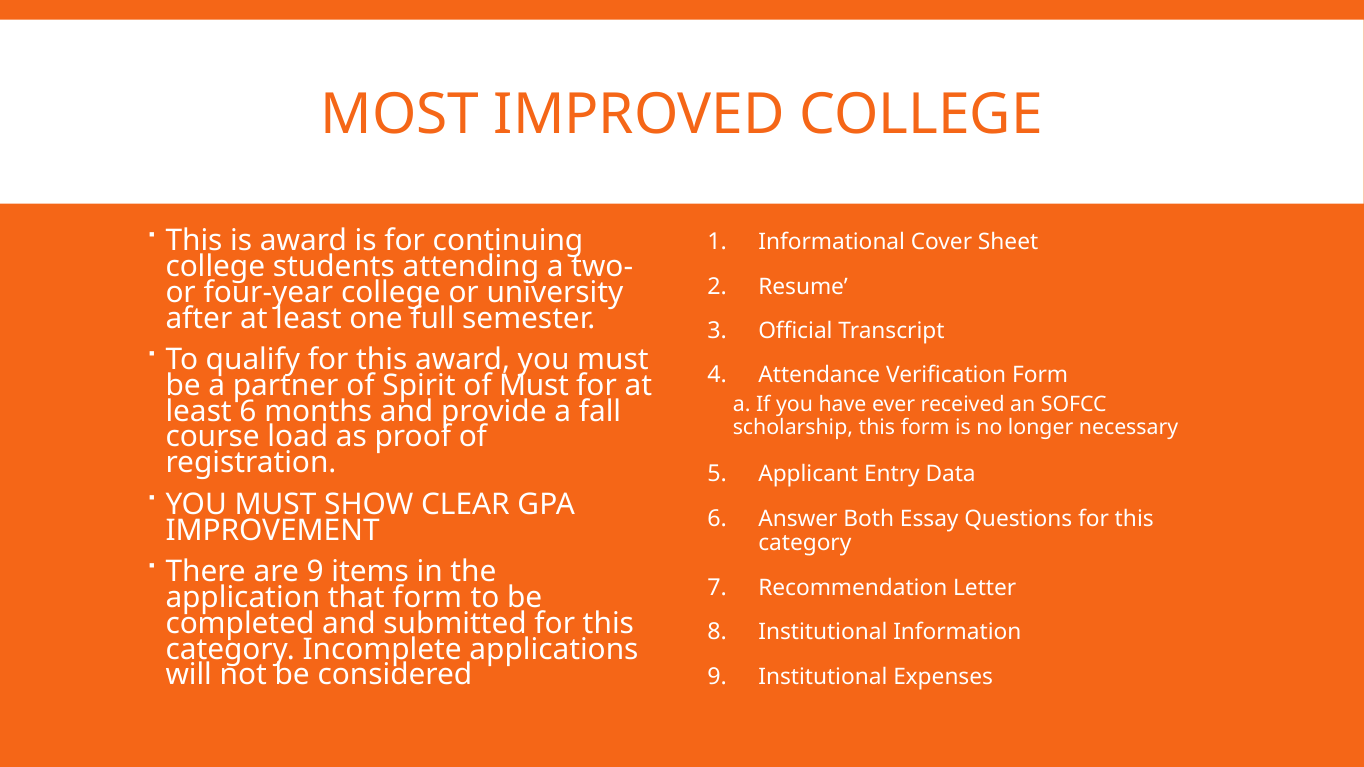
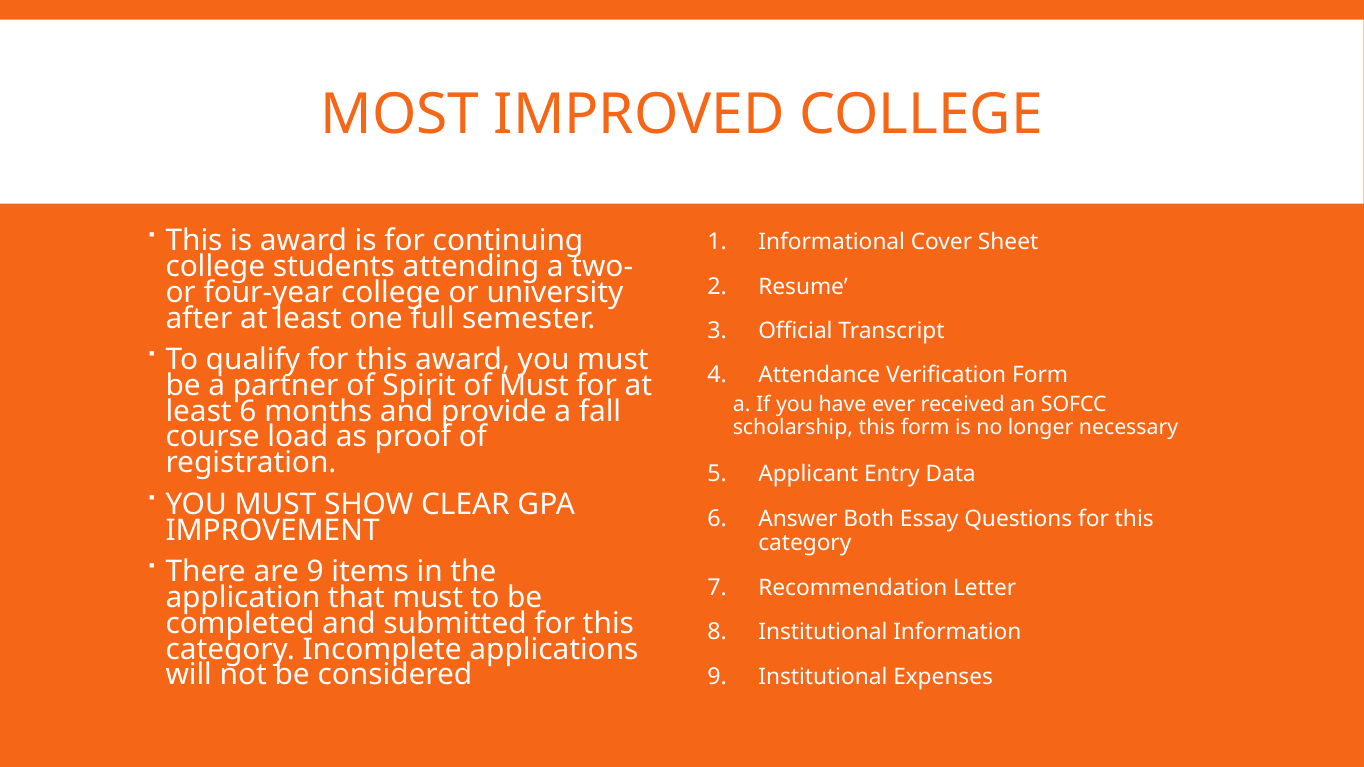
that form: form -> must (428, 598)
